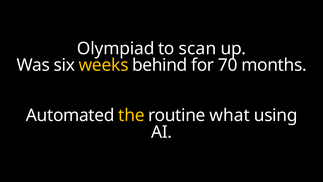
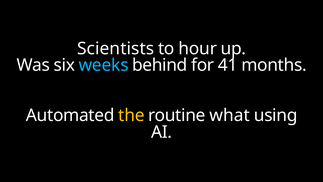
Olympiad: Olympiad -> Scientists (116, 48)
scan: scan -> hour (198, 48)
weeks colour: yellow -> light blue (104, 65)
70: 70 -> 41 (228, 65)
